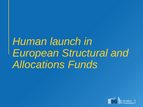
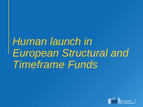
Allocations: Allocations -> Timeframe (39, 65)
